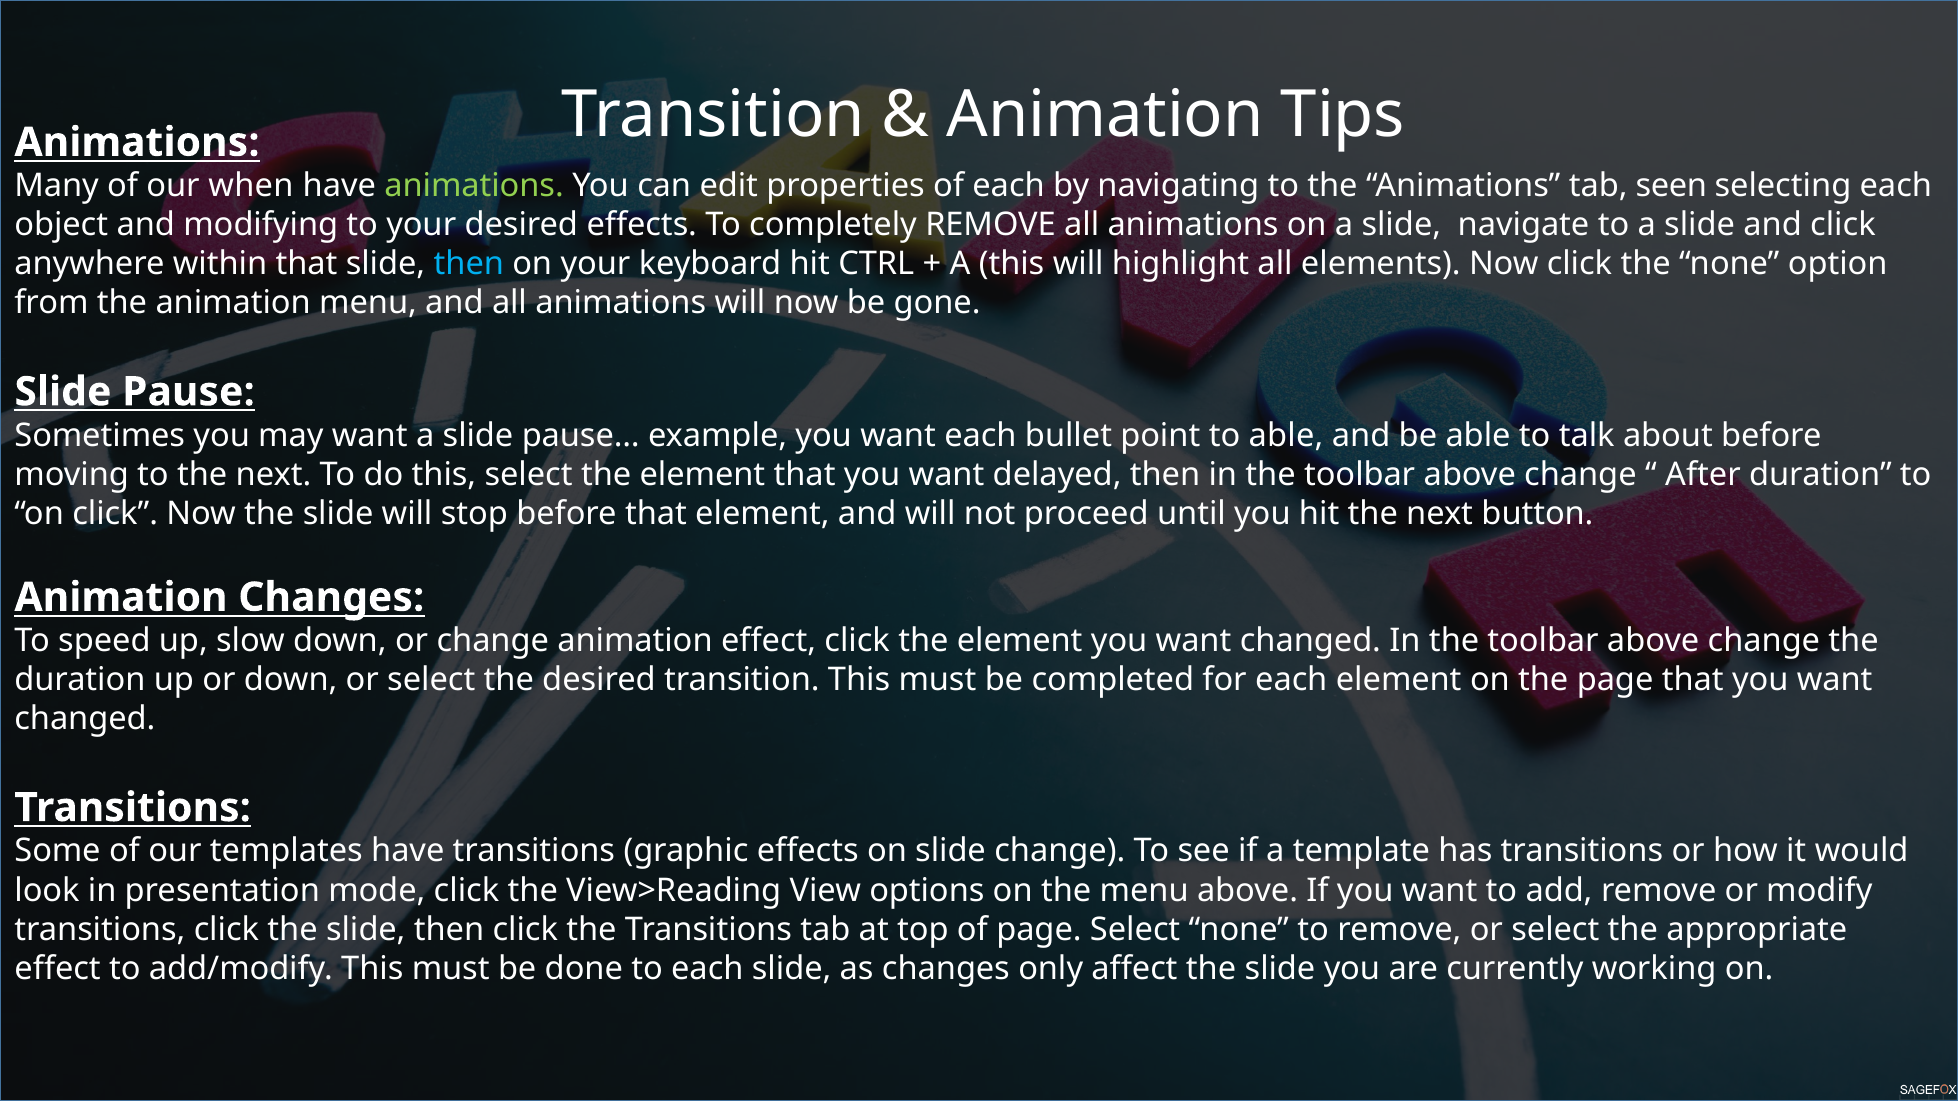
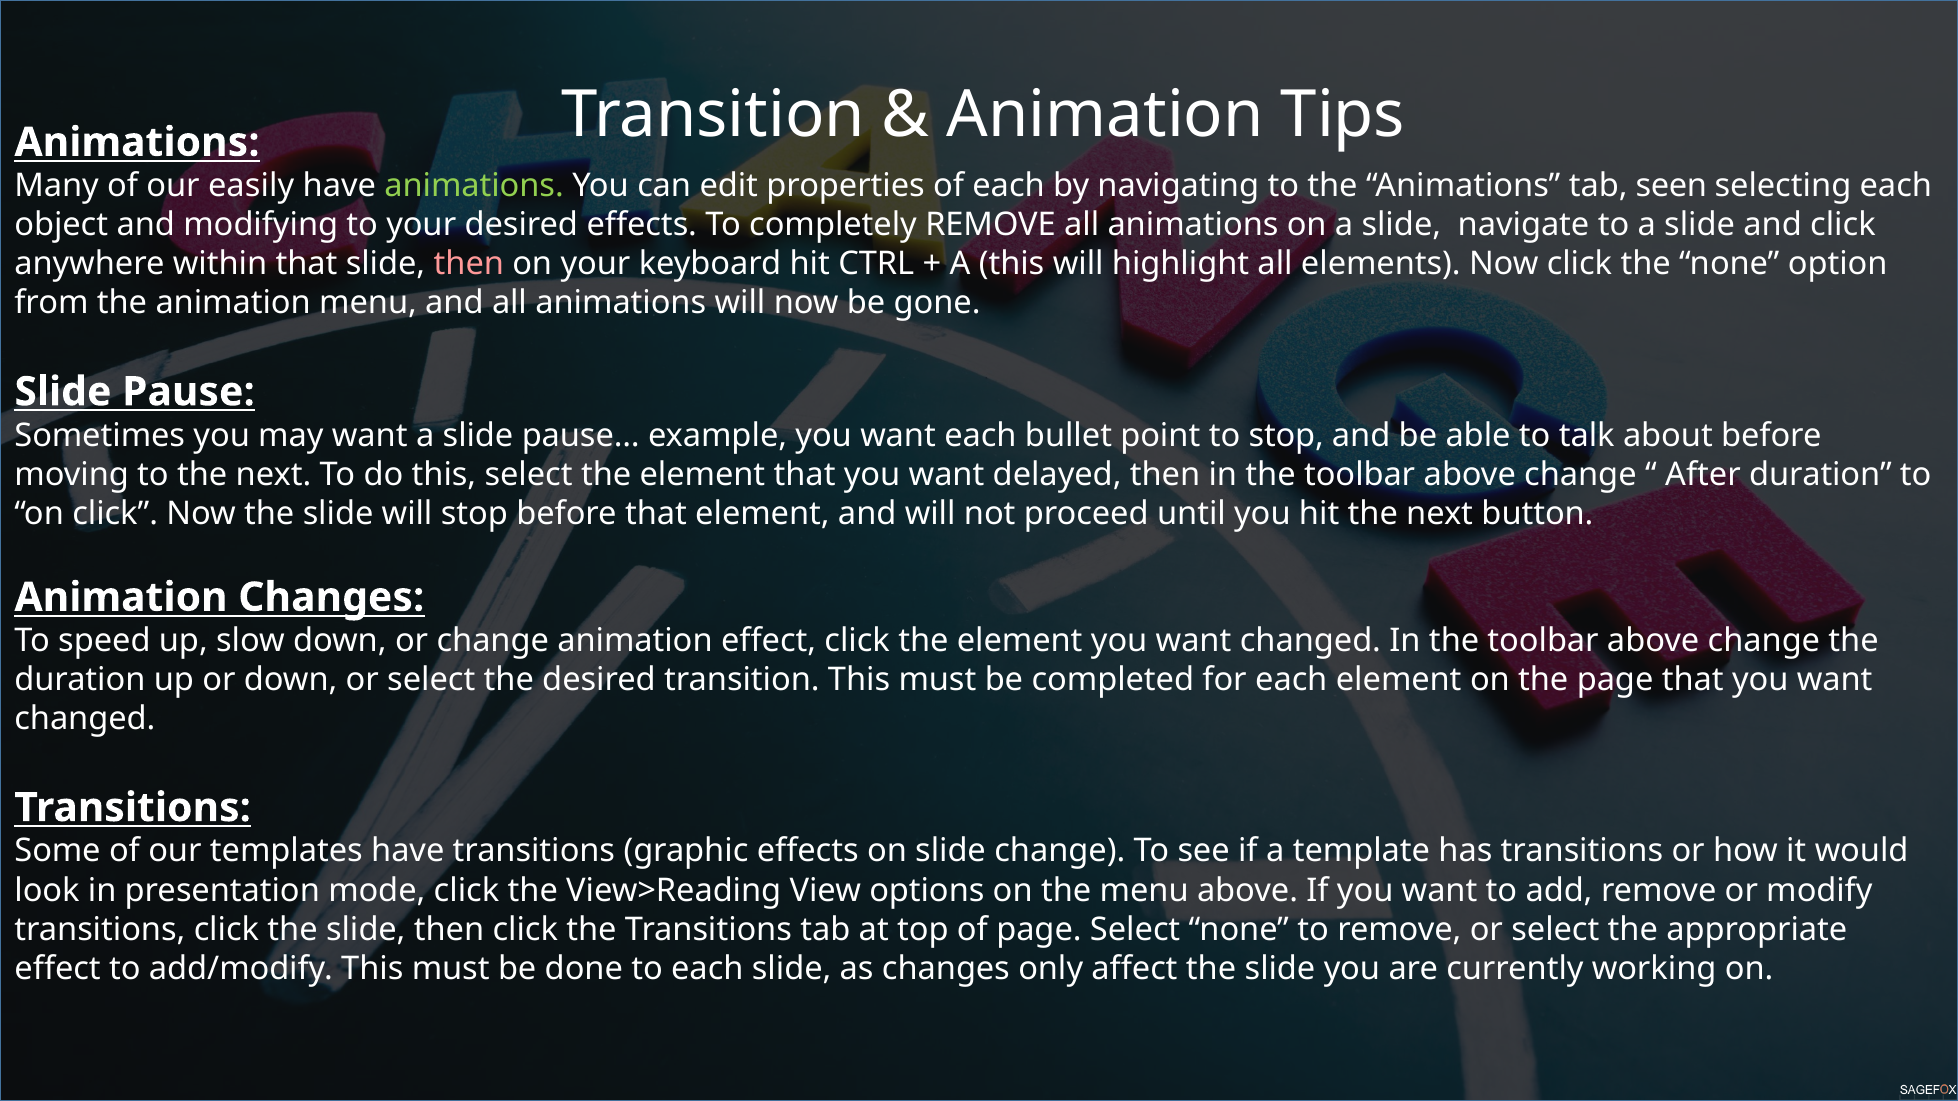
when: when -> easily (251, 186)
then colour: light blue -> pink (469, 264)
to able: able -> stop (1286, 435)
